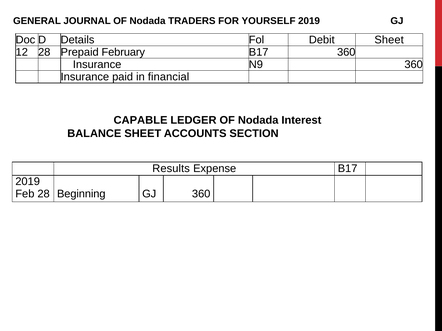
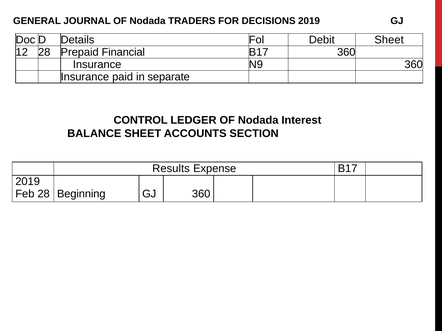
YOURSELF: YOURSELF -> DECISIONS (269, 21)
February: February -> Financial (123, 52)
financial: financial -> separate (169, 77)
CAPABLE: CAPABLE -> CONTROL (141, 120)
